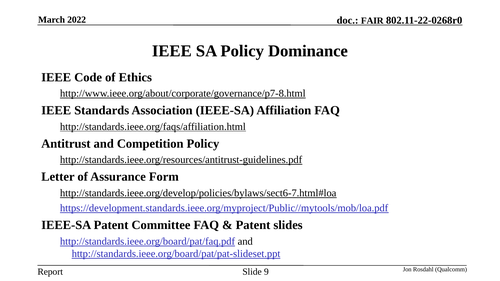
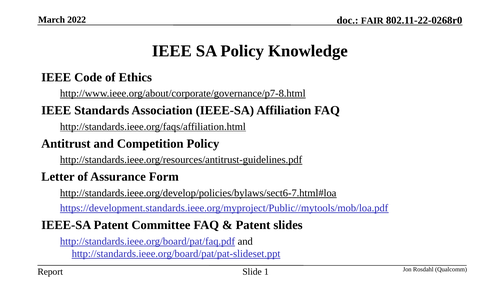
Dominance: Dominance -> Knowledge (308, 51)
9: 9 -> 1 (266, 272)
